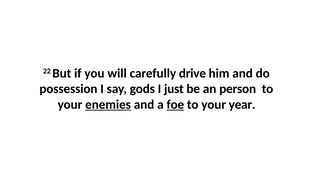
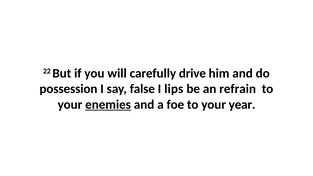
gods: gods -> false (142, 89)
just: just -> lips (174, 89)
person: person -> refrain (238, 89)
foe underline: present -> none (175, 105)
